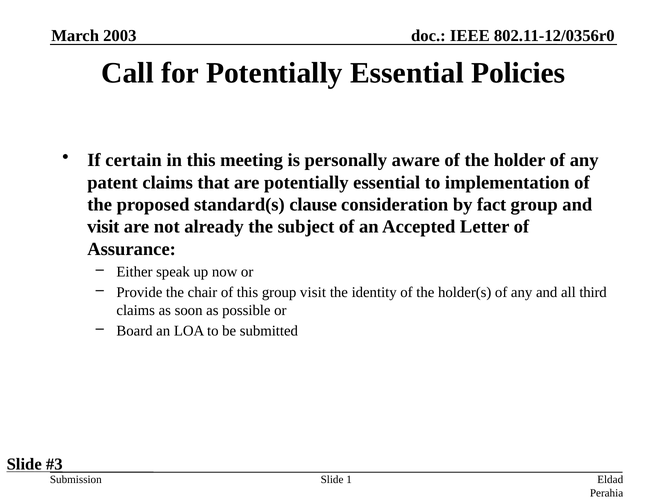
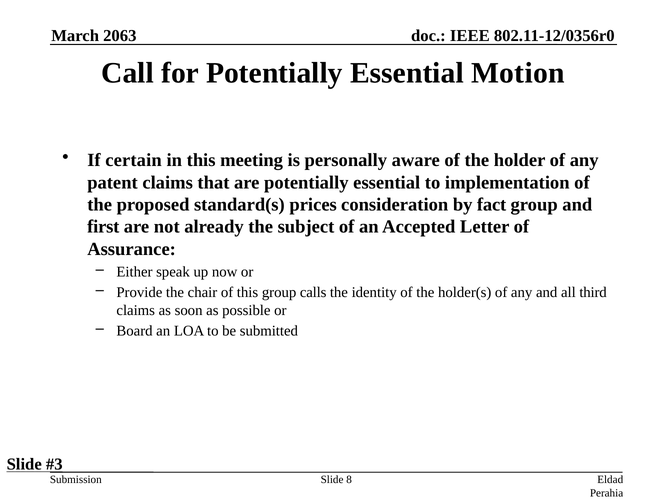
2003: 2003 -> 2063 (120, 36)
Policies: Policies -> Motion (518, 73)
clause: clause -> prices (313, 205)
visit: visit -> first (103, 227)
group visit: visit -> calls (313, 293)
1: 1 -> 8 (349, 480)
